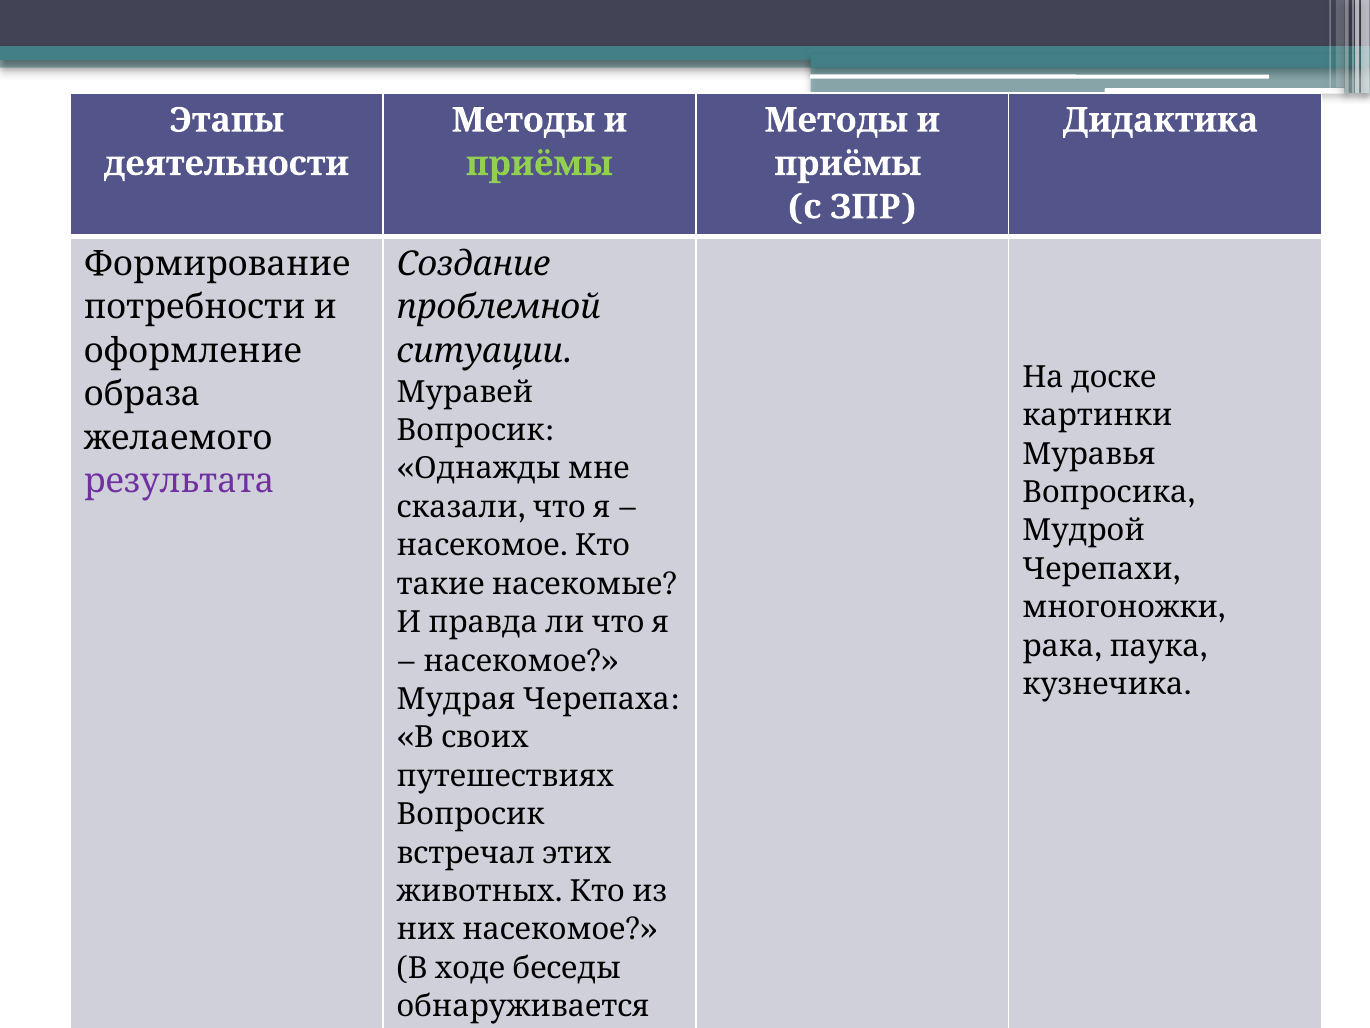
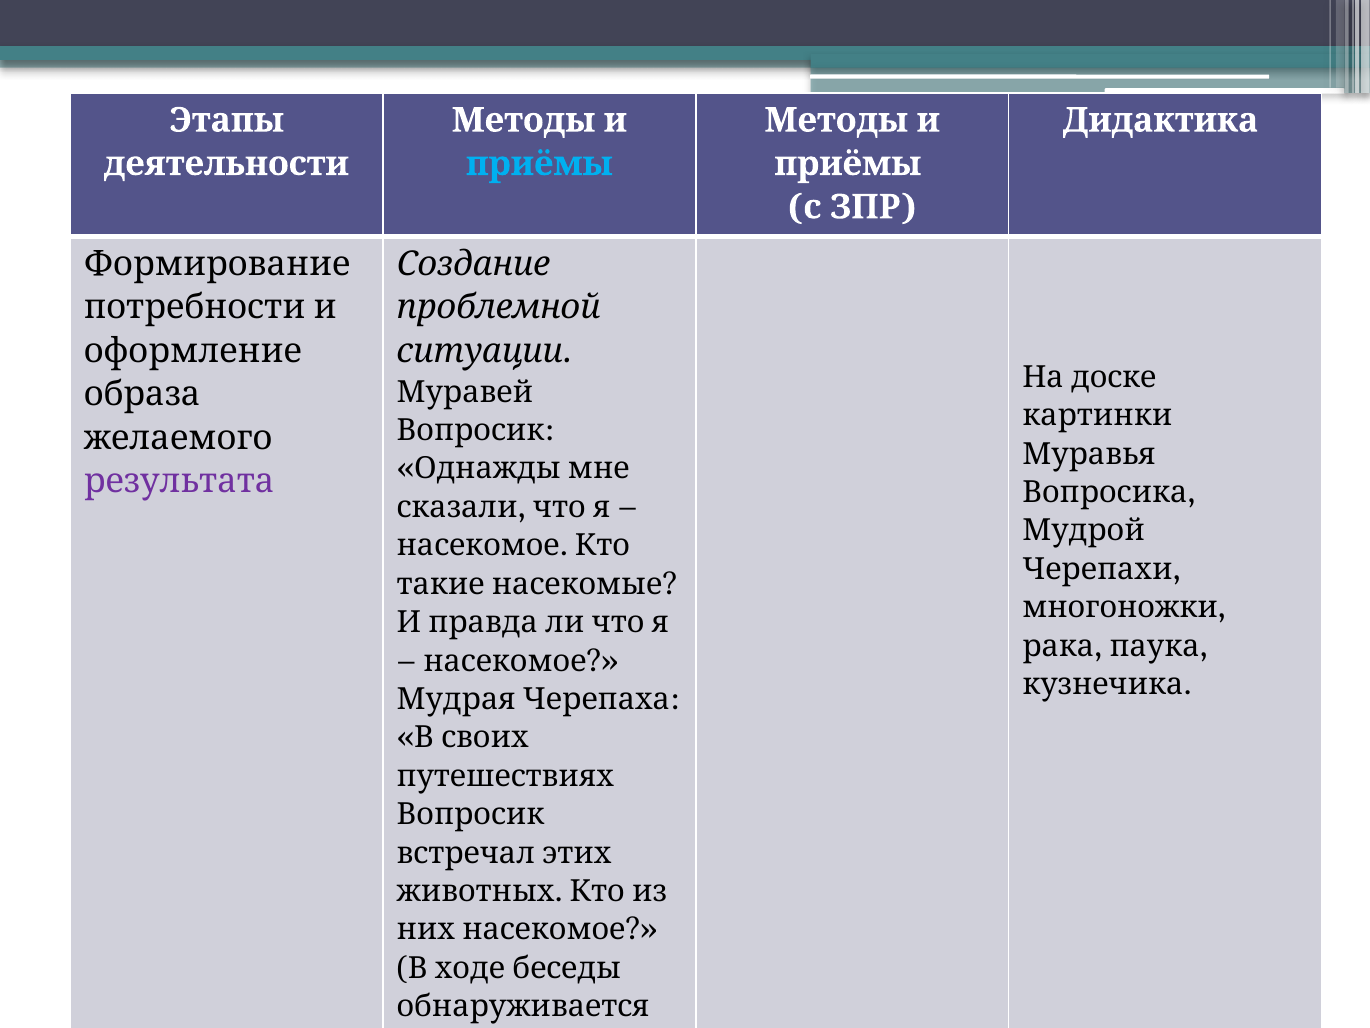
приёмы colour: light green -> light blue (539, 164)
